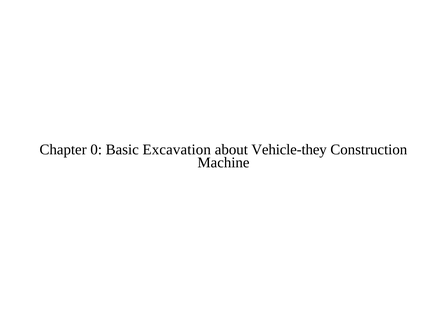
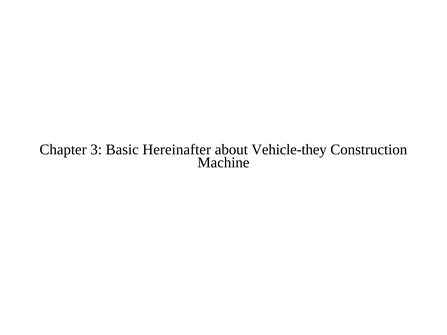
0: 0 -> 3 (96, 150)
Excavation: Excavation -> Hereinafter (177, 150)
